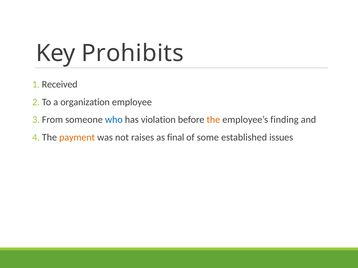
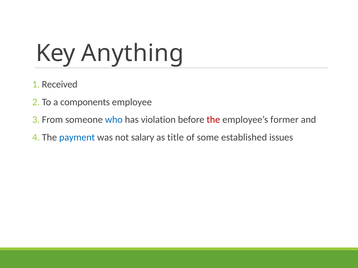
Prohibits: Prohibits -> Anything (132, 53)
organization: organization -> components (85, 102)
the colour: orange -> red (213, 120)
finding: finding -> former (284, 120)
payment colour: orange -> blue (77, 138)
raises: raises -> salary (143, 138)
final: final -> title (176, 138)
